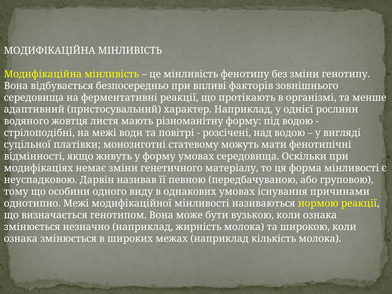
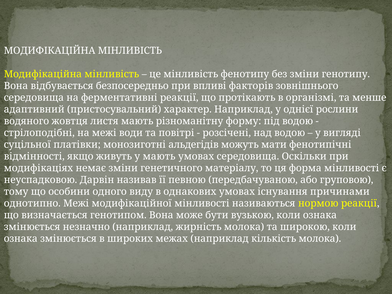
статевому: статевому -> альдегідів (193, 145)
у форму: форму -> мають (159, 156)
